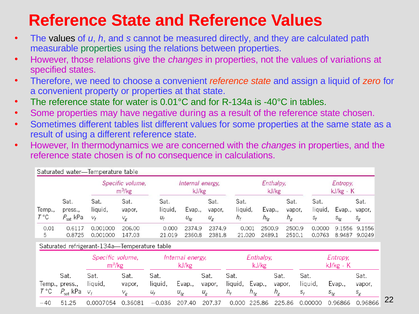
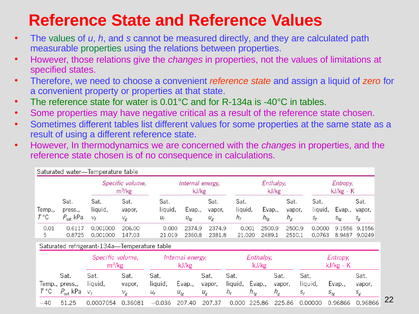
values colour: black -> green (62, 39)
variations: variations -> limitations (351, 60)
during: during -> critical (193, 113)
